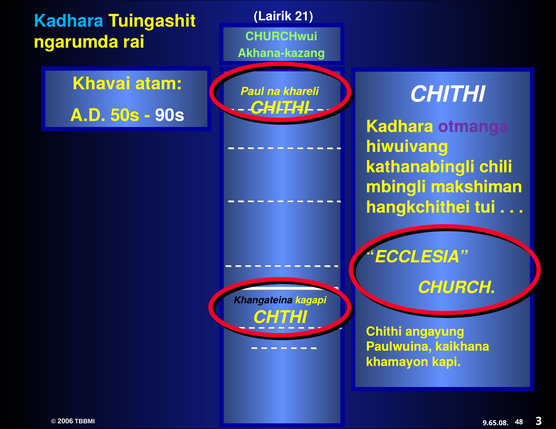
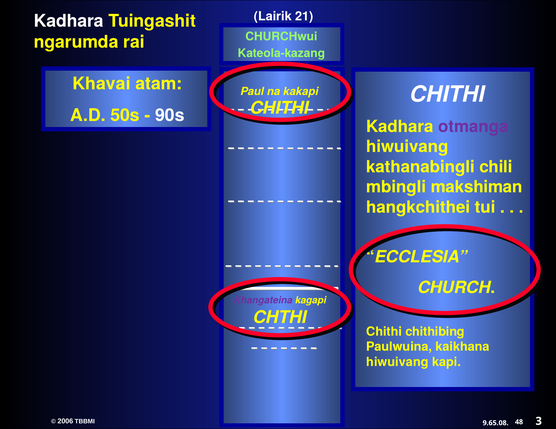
Kadhara colour: light blue -> white (69, 21)
Akhana-kazang: Akhana-kazang -> Kateola-kazang (281, 53)
khareli: khareli -> kakapi (301, 92)
Khangateina colour: black -> purple (263, 301)
angayung: angayung -> chithibing (435, 332)
khamayon: khamayon -> hiwuivang (397, 363)
